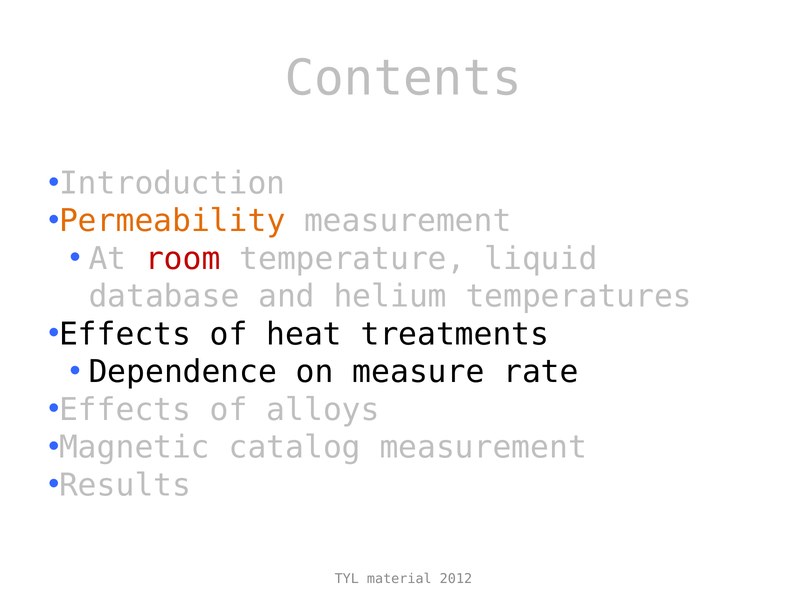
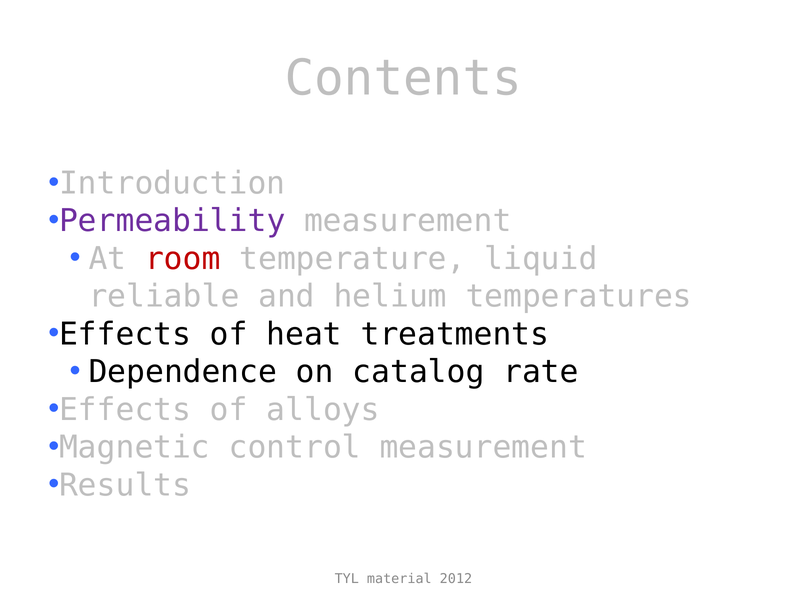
Permeability colour: orange -> purple (172, 221)
database: database -> reliable (164, 296)
measure: measure -> catalog (418, 372)
catalog: catalog -> control (295, 447)
